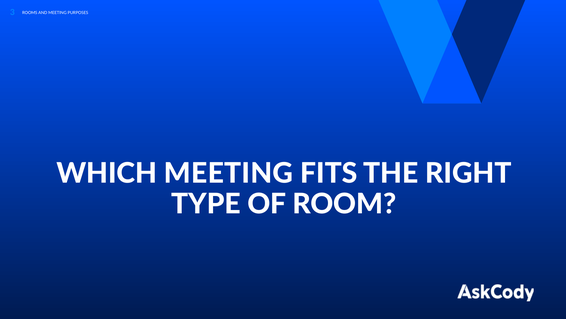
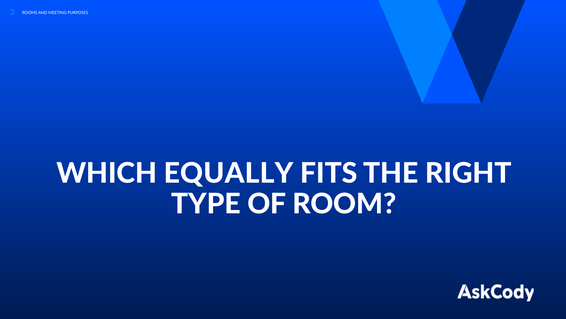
WHICH MEETING: MEETING -> EQUALLY (229, 173)
